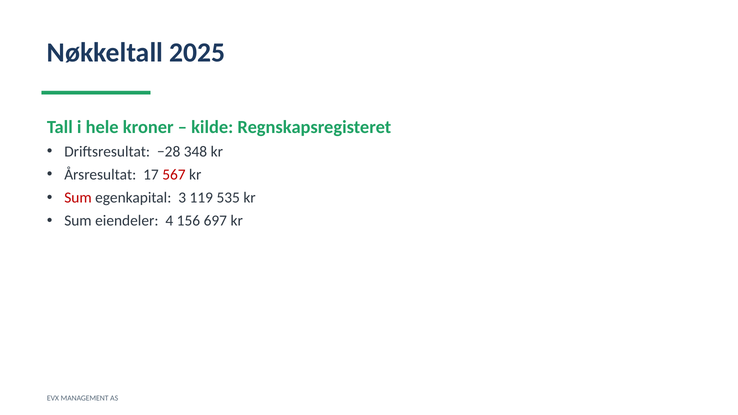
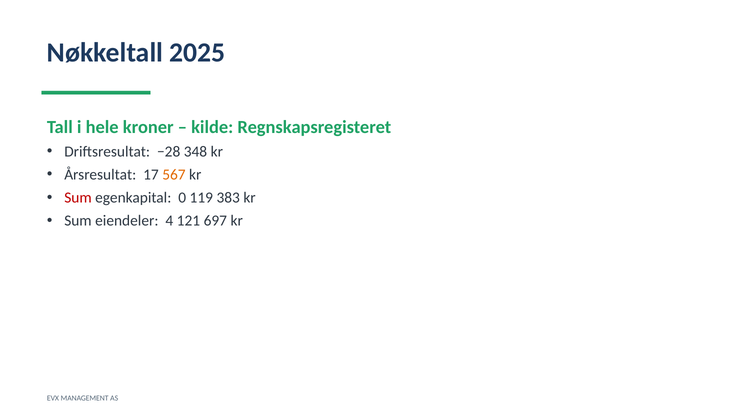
567 colour: red -> orange (174, 175)
3: 3 -> 0 (182, 198)
535: 535 -> 383 (228, 198)
156: 156 -> 121 (188, 221)
